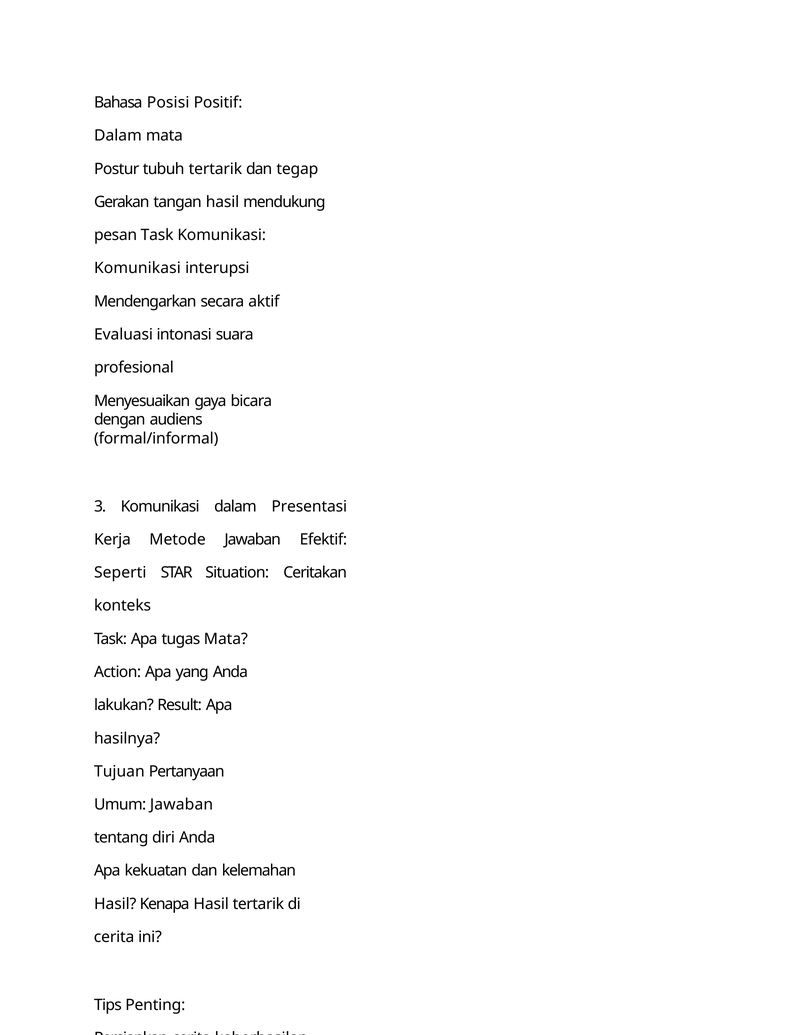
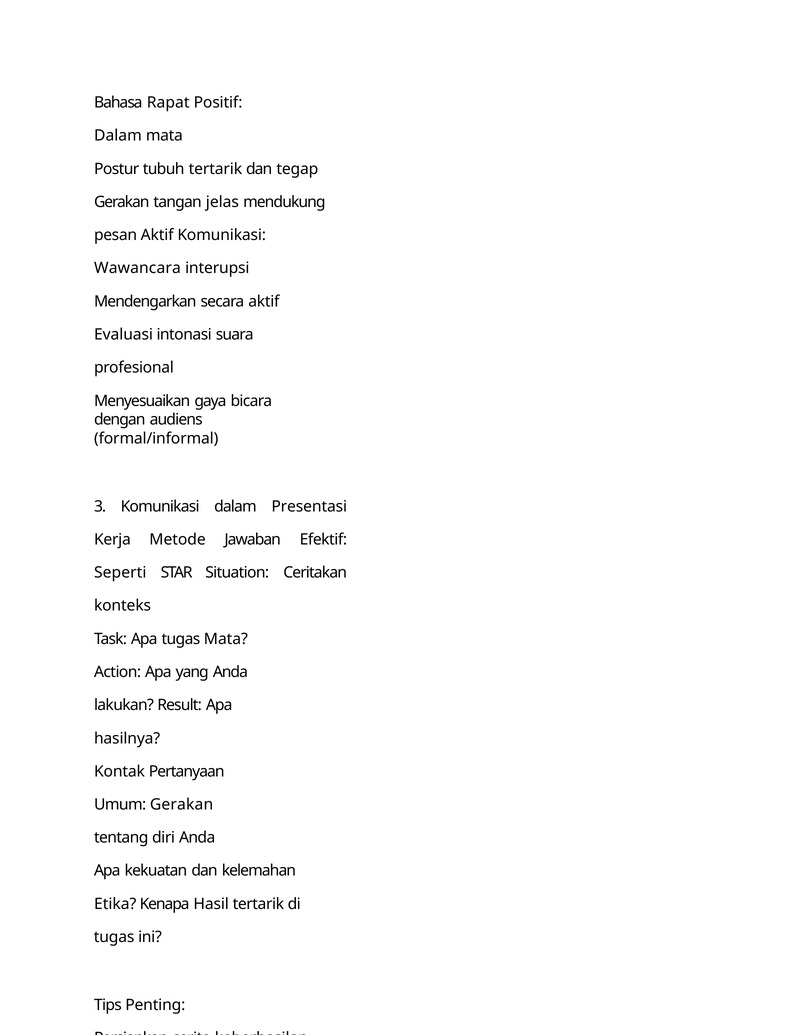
Posisi: Posisi -> Rapat (168, 103)
tangan hasil: hasil -> jelas (222, 202)
pesan Task: Task -> Aktif (157, 235)
Komunikasi: Komunikasi -> Wawancara (137, 268)
Tujuan: Tujuan -> Kontak (119, 772)
Umum Jawaban: Jawaban -> Gerakan (182, 805)
Hasil: Hasil -> Etika (115, 904)
cerita: cerita -> tugas (114, 937)
